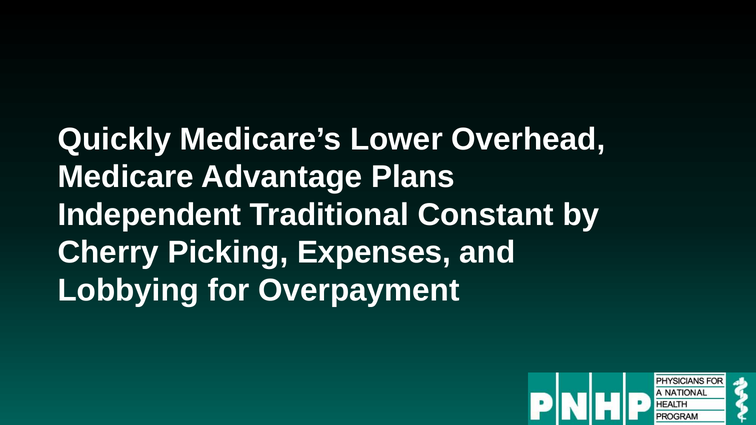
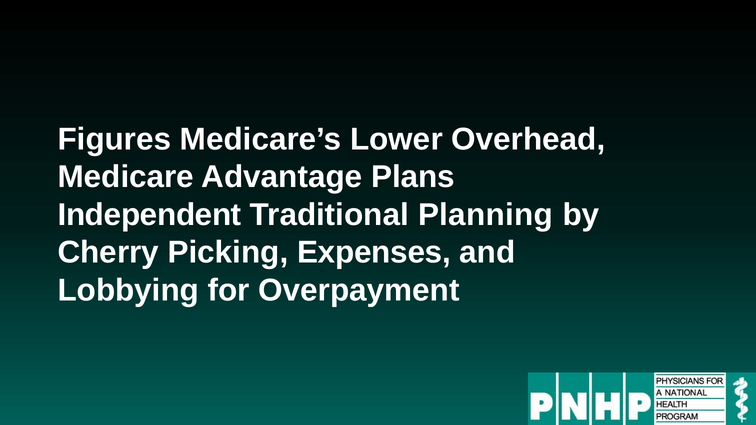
Quickly: Quickly -> Figures (114, 139)
Constant: Constant -> Planning (486, 215)
